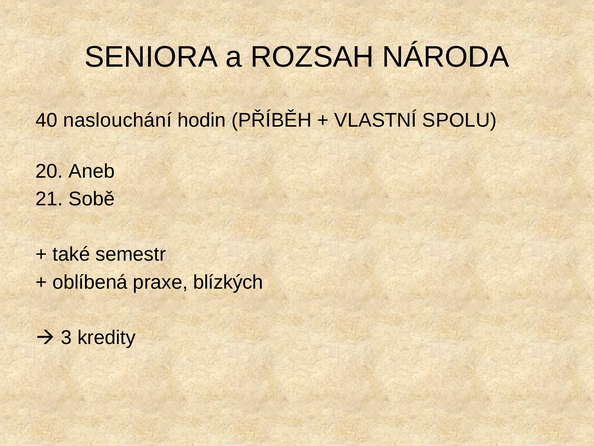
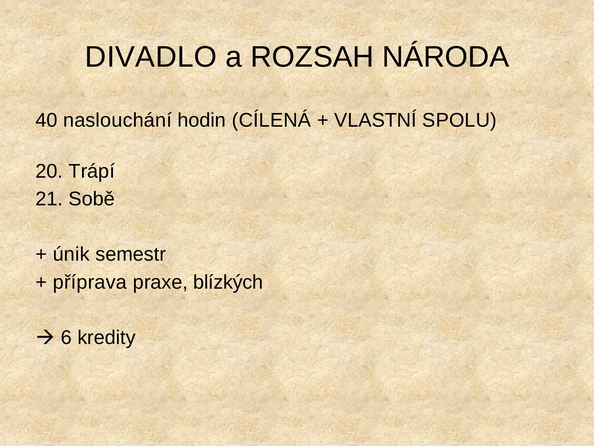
SENIORA: SENIORA -> DIVADLO (151, 57)
PŘÍBĚH: PŘÍBĚH -> CÍLENÁ (272, 120)
Aneb: Aneb -> Trápí (92, 171)
také: také -> únik (71, 254)
oblíbená: oblíbená -> příprava (90, 282)
3: 3 -> 6 (66, 337)
